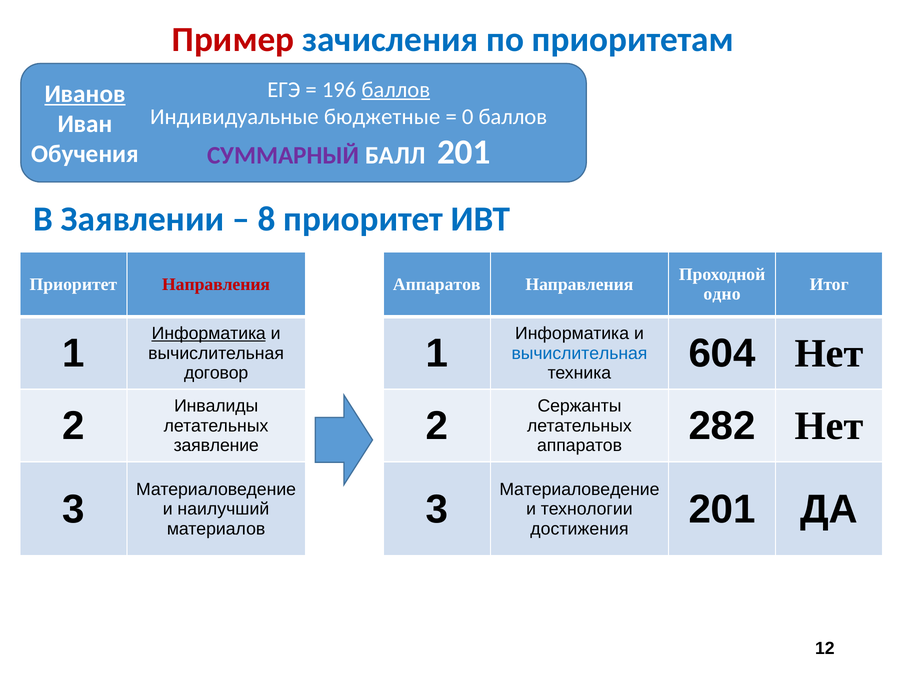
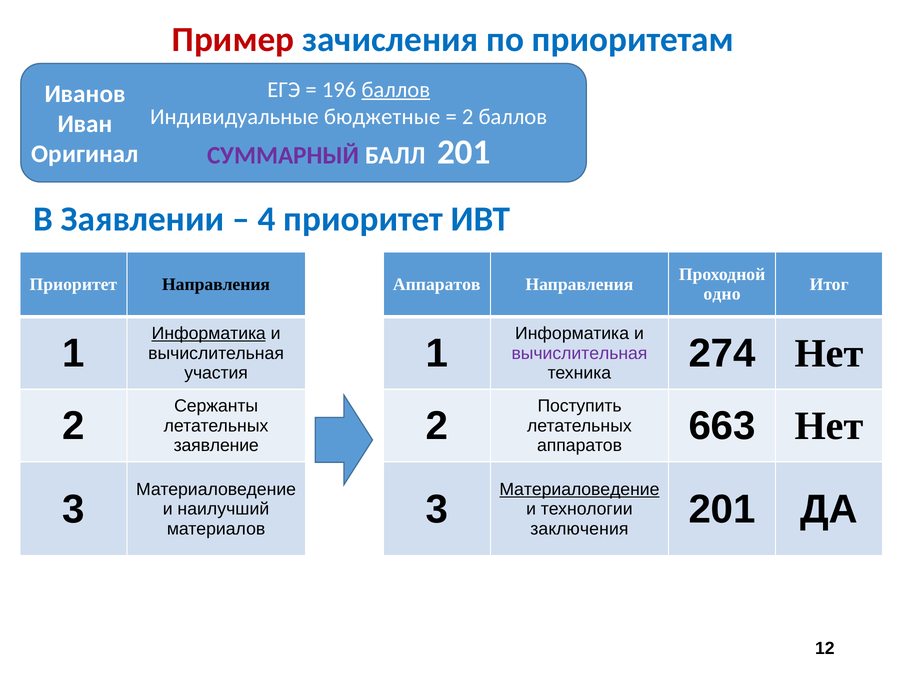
Иванов underline: present -> none (85, 94)
0: 0 -> 2 (468, 117)
Обучения: Обучения -> Оригинал (85, 154)
8: 8 -> 4 (267, 219)
Направления colour: red -> black (216, 285)
вычислительная colour: blue -> purple (579, 354)
604: 604 -> 274 (722, 354)
договор: договор -> участия (216, 373)
Сержанты: Сержанты -> Поступить (580, 406)
Инвалиды: Инвалиды -> Сержанты (216, 406)
282: 282 -> 663 (722, 426)
Материаловедение underline: none -> present (579, 490)
достижения: достижения -> заключения (579, 529)
